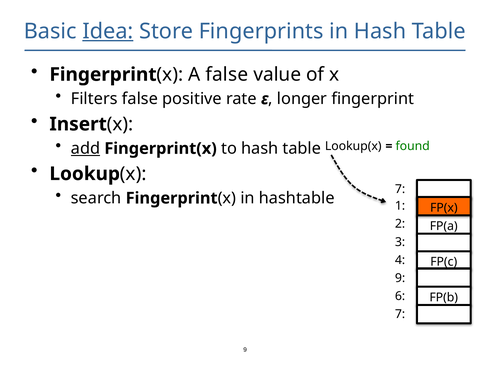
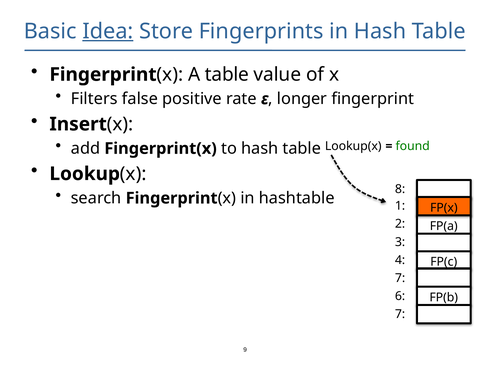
A false: false -> table (227, 74)
add underline: present -> none (85, 148)
7: 7 -> 8 (400, 189)
9: 9 -> 7 (400, 278)
